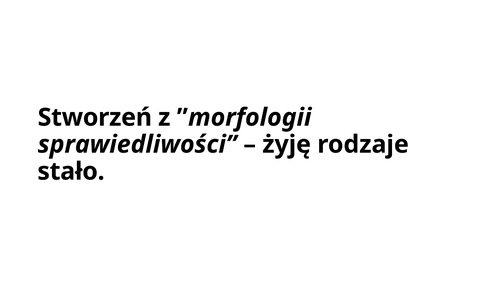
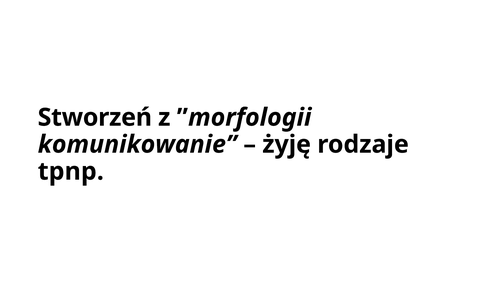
sprawiedliwości: sprawiedliwości -> komunikowanie (137, 144)
stało: stało -> tpnp (71, 171)
